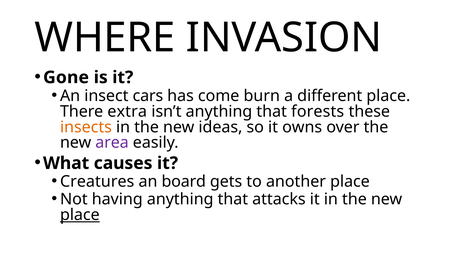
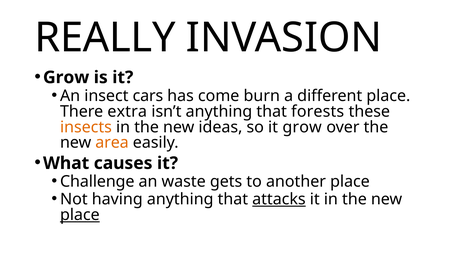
WHERE: WHERE -> REALLY (105, 38)
Gone: Gone -> Grow (66, 77)
it owns: owns -> grow (302, 127)
area colour: purple -> orange (112, 143)
Creatures: Creatures -> Challenge (97, 181)
board: board -> waste (184, 181)
attacks underline: none -> present (279, 199)
